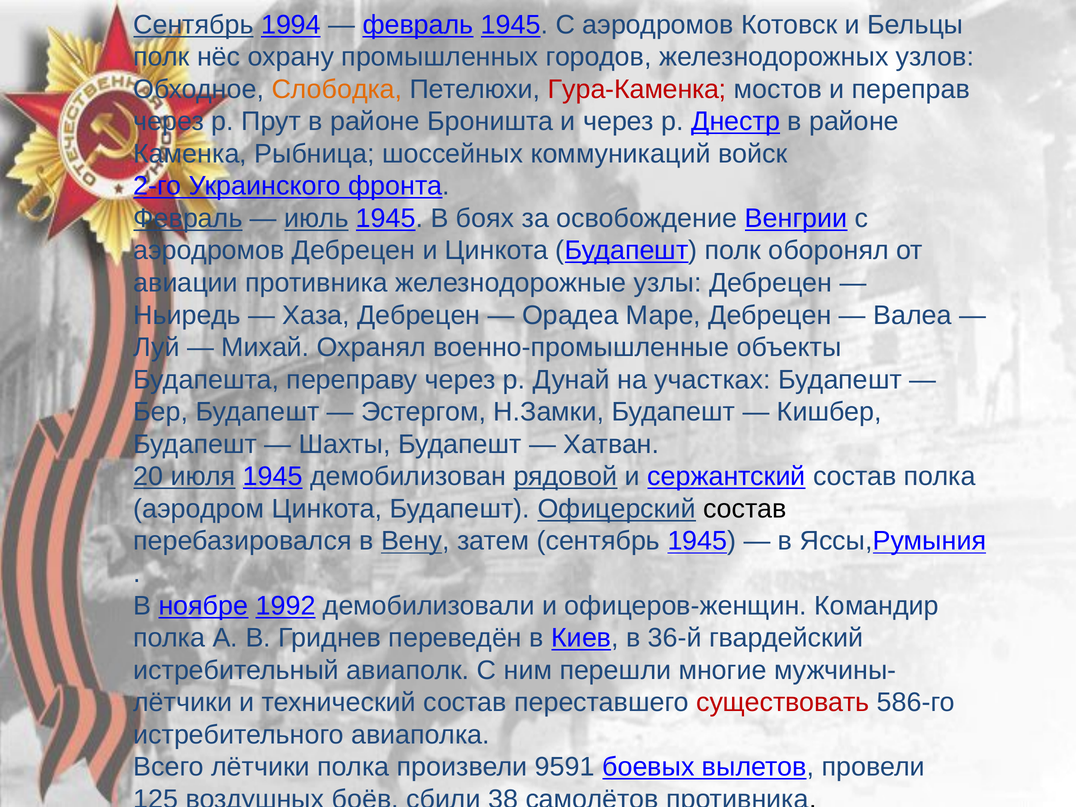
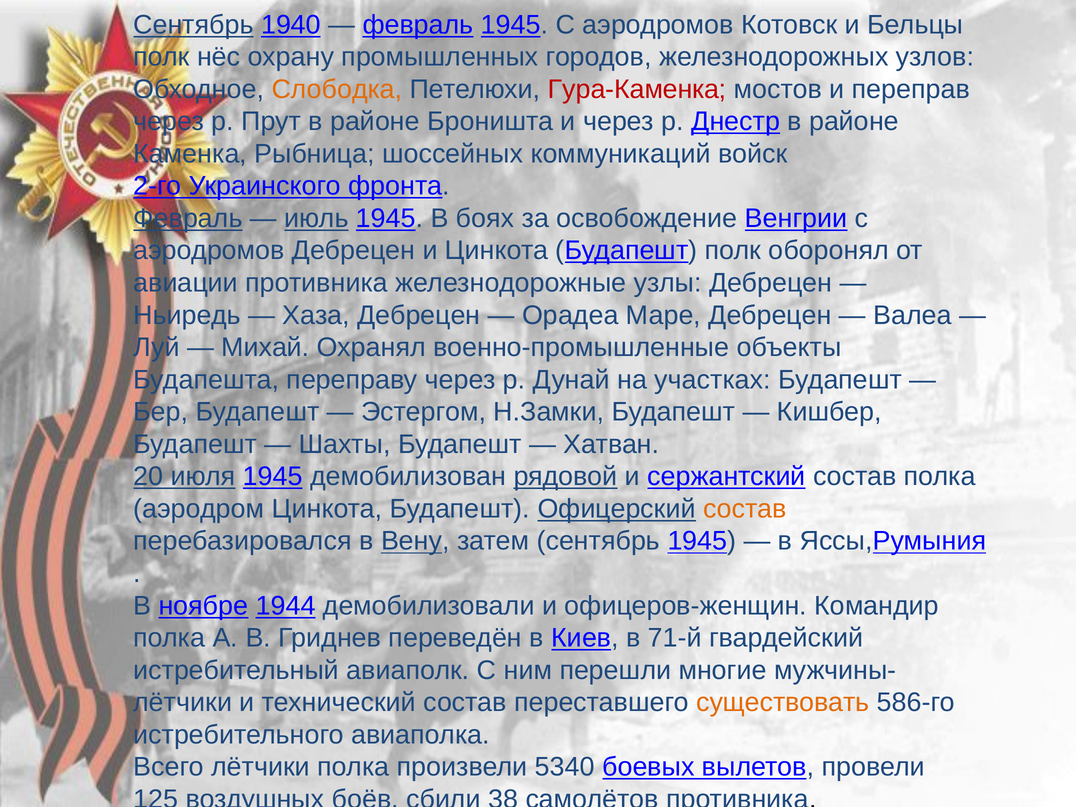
1994: 1994 -> 1940 (291, 25)
состав colour: black -> orange (745, 509)
1992: 1992 -> 1944 (286, 606)
36-й: 36-й -> 71-й (675, 638)
существовать colour: red -> orange (783, 703)
9591: 9591 -> 5340 (565, 767)
